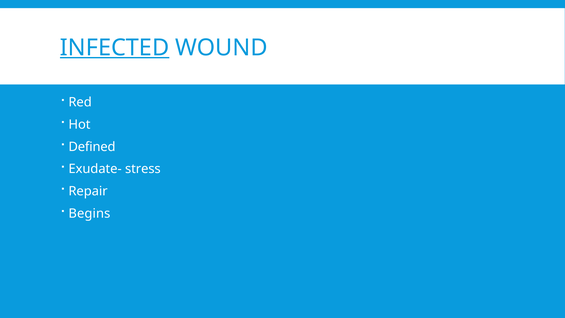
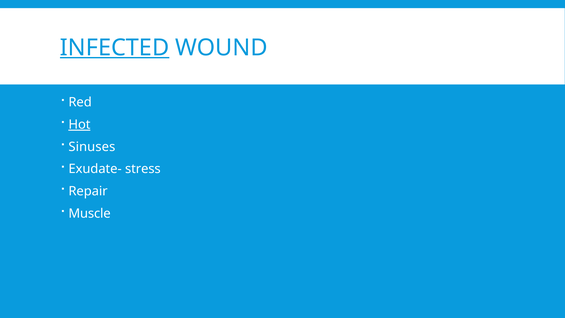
Hot underline: none -> present (79, 124)
Defined: Defined -> Sinuses (92, 147)
Begins: Begins -> Muscle (90, 213)
